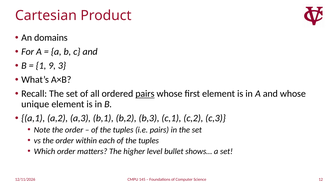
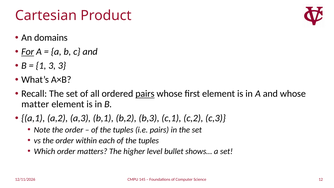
For underline: none -> present (28, 52)
1 9: 9 -> 3 (52, 66)
unique: unique -> matter (35, 104)
